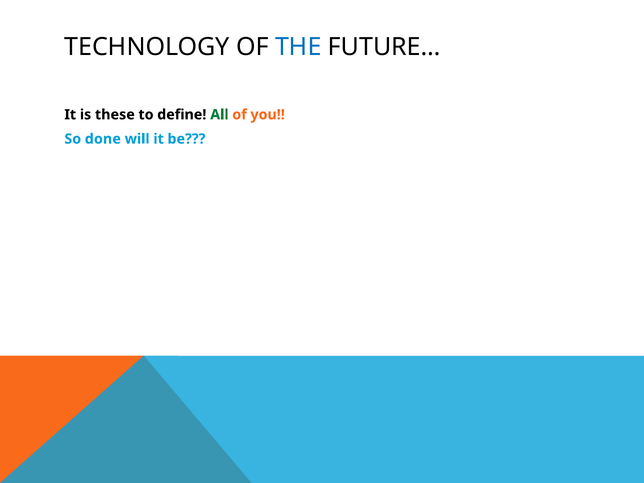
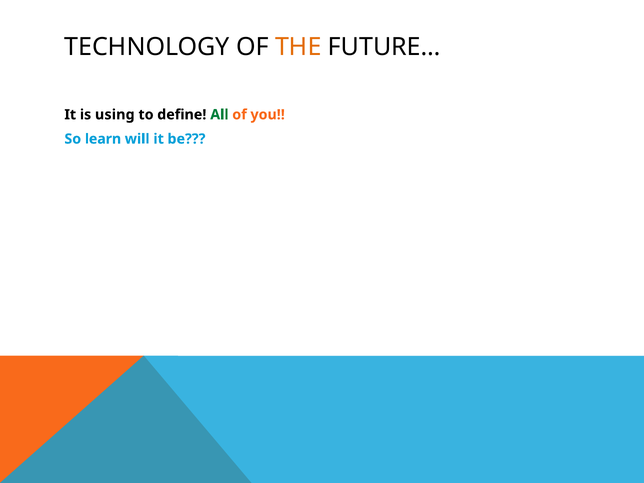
THE colour: blue -> orange (298, 47)
these: these -> using (115, 115)
done: done -> learn (103, 139)
